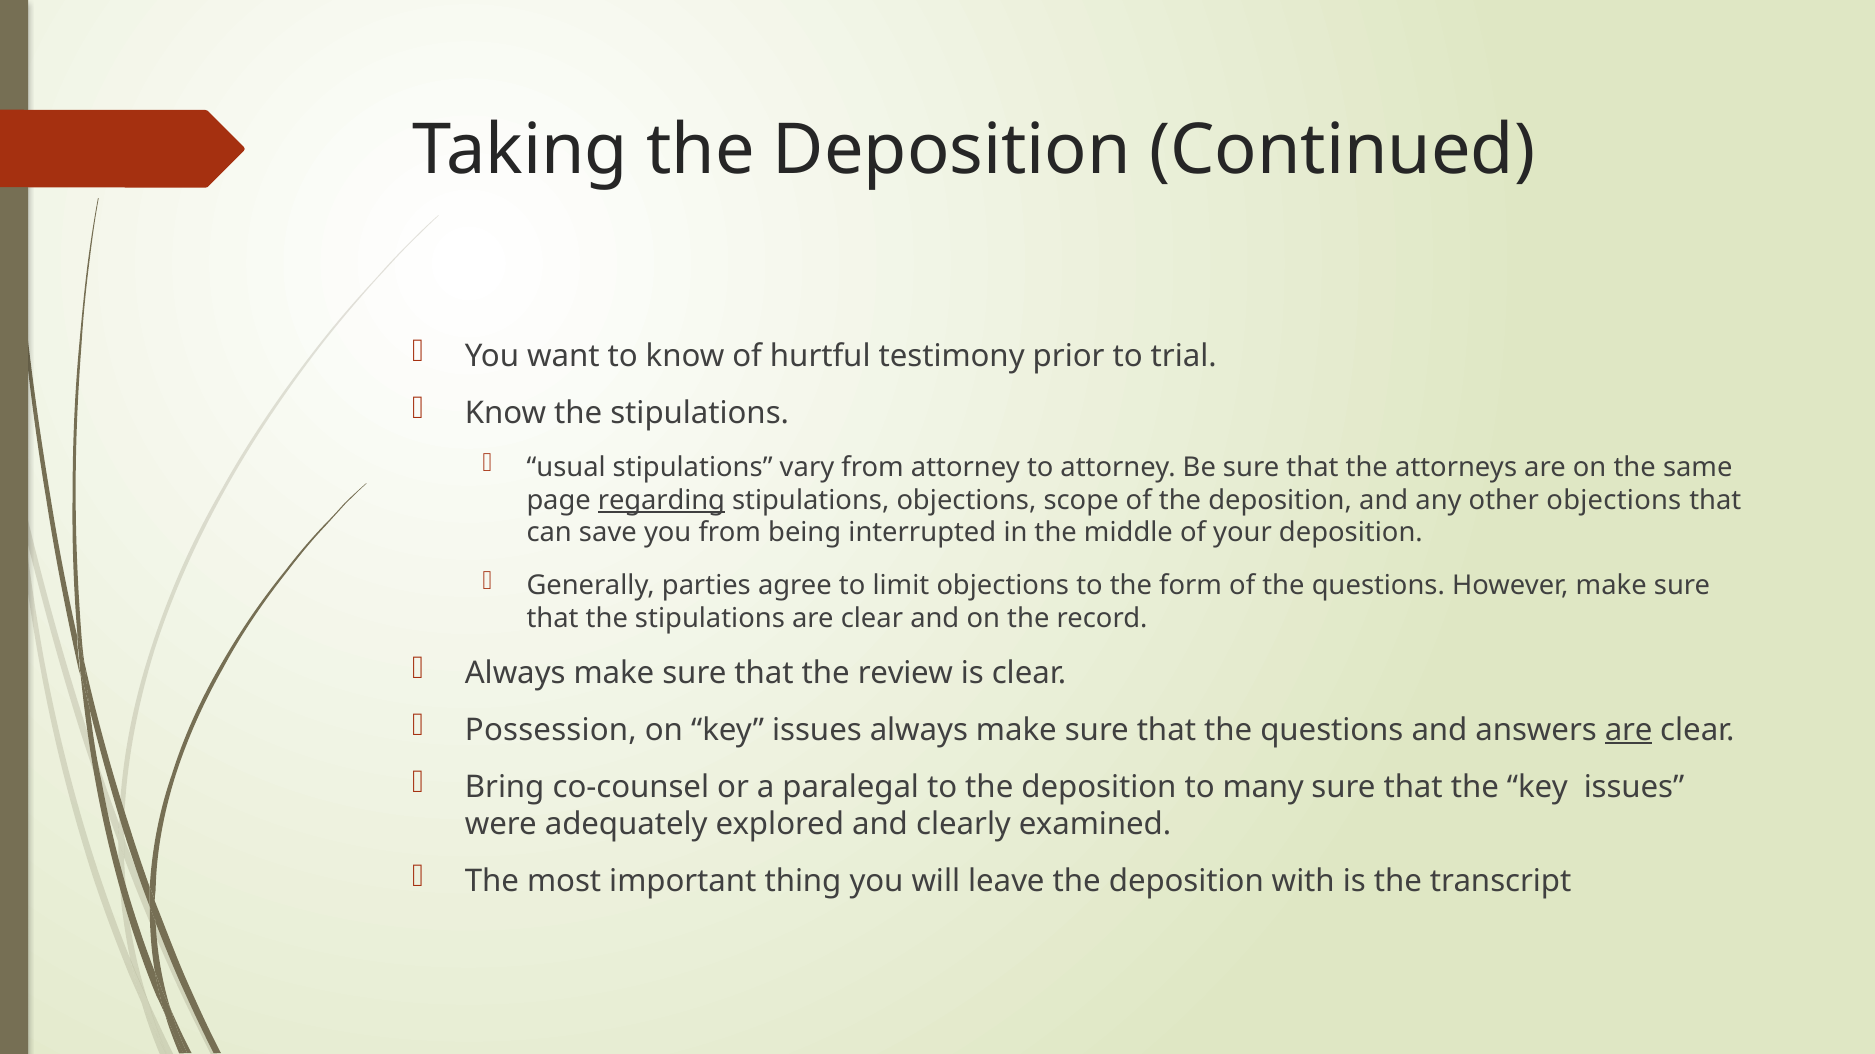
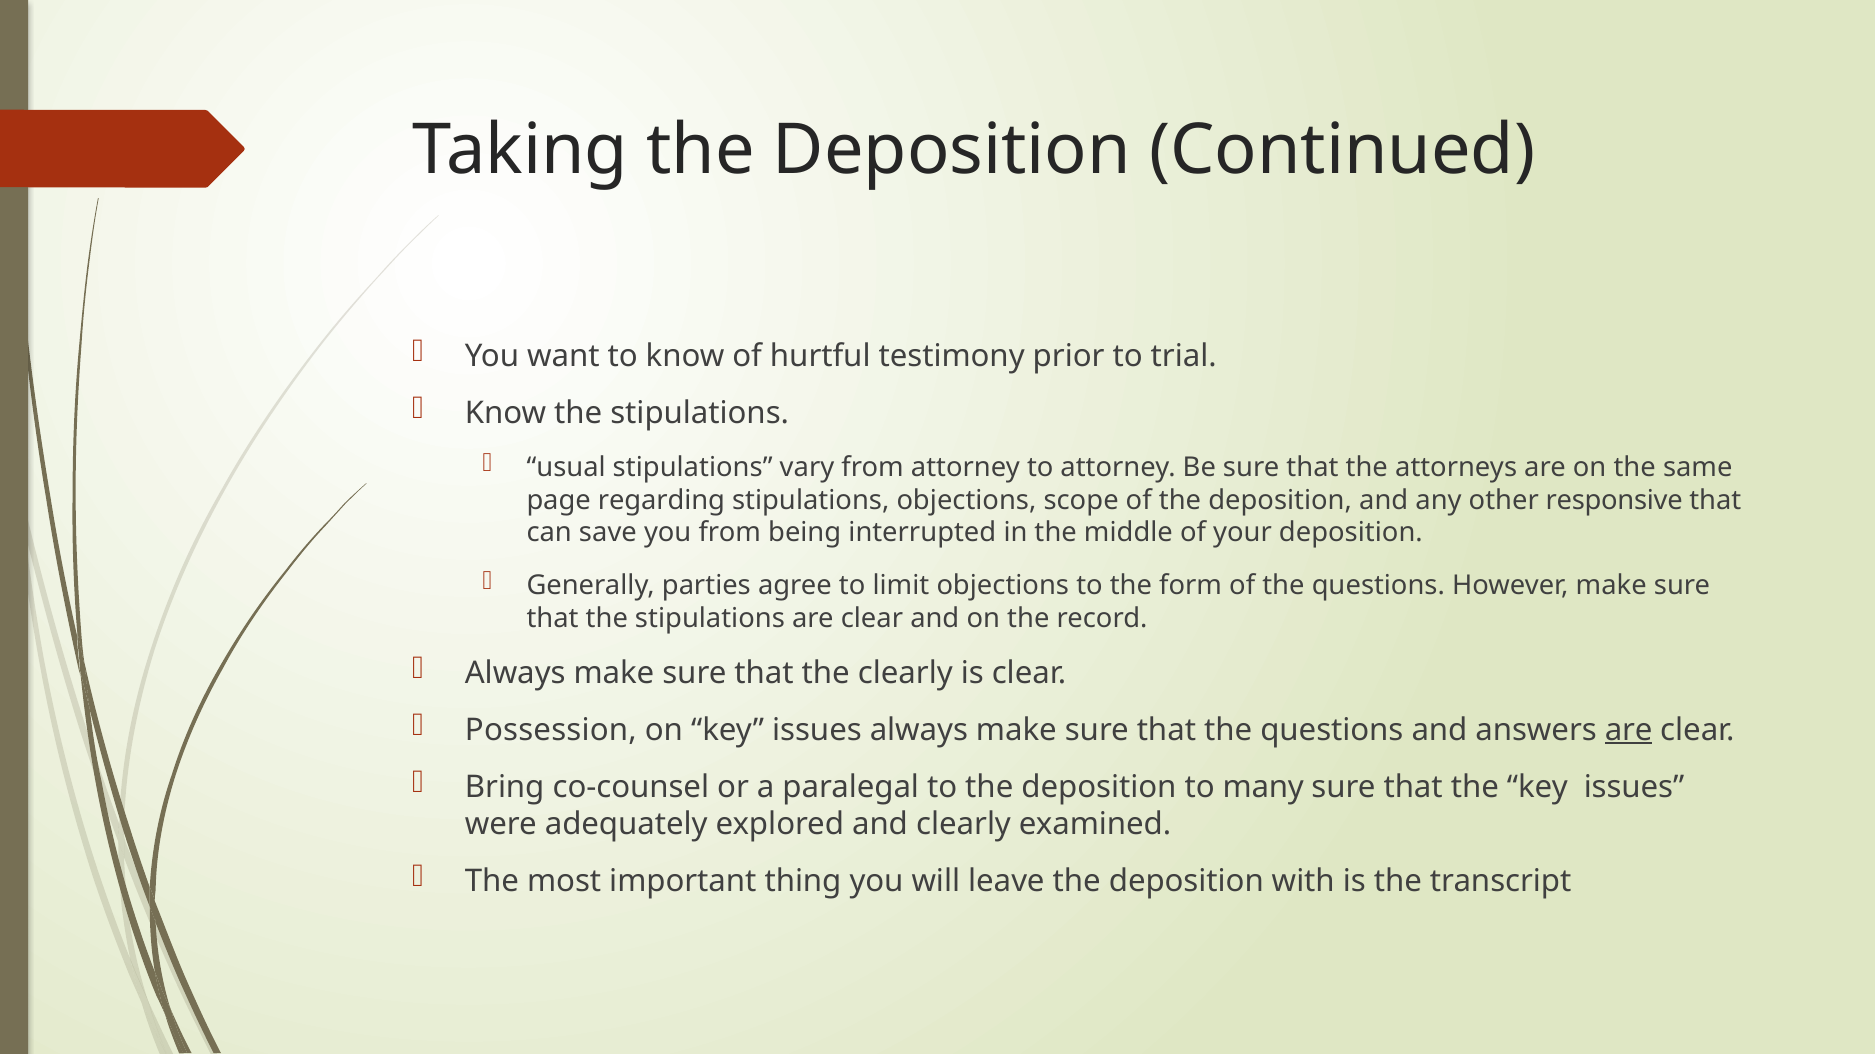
regarding underline: present -> none (661, 500)
other objections: objections -> responsive (1614, 500)
the review: review -> clearly (905, 673)
